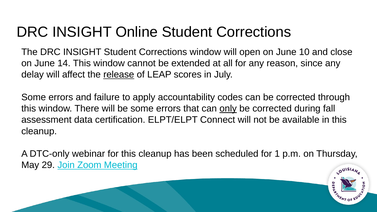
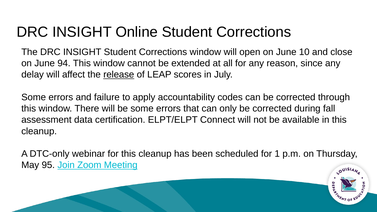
14: 14 -> 94 (64, 63)
only underline: present -> none (228, 109)
29: 29 -> 95 (48, 165)
